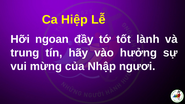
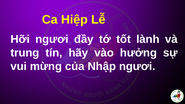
Hỡi ngoan: ngoan -> ngươi (52, 39)
